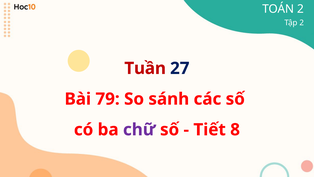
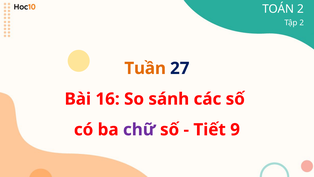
Tuần colour: red -> orange (145, 68)
79: 79 -> 16 (108, 99)
8: 8 -> 9 (235, 129)
